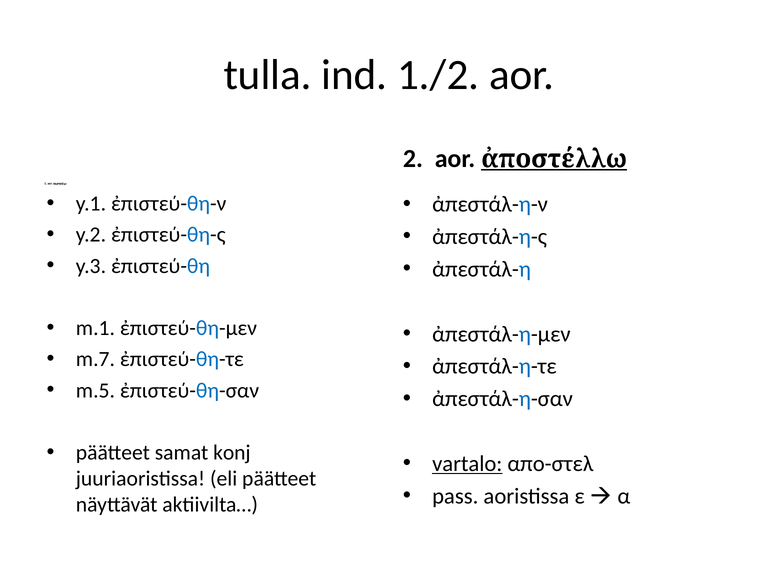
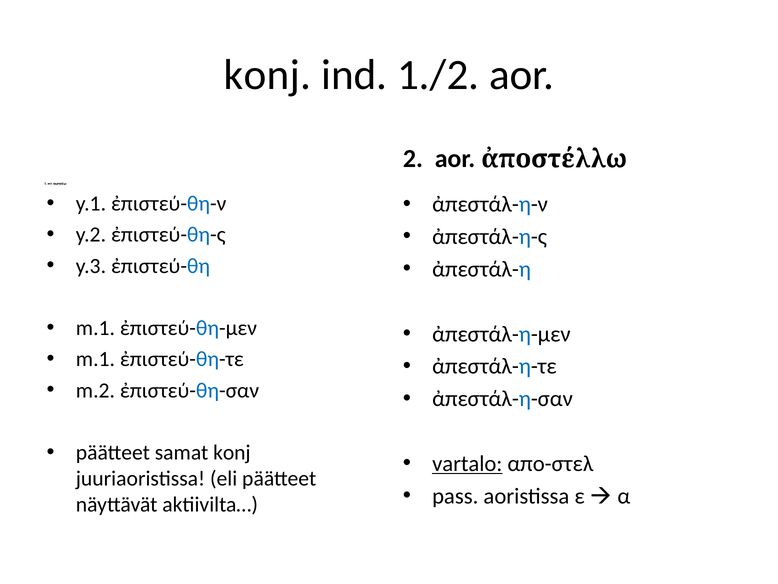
tulla: tulla -> konj (267, 75)
ἀποστέλλω underline: present -> none (554, 159)
m.7: m.7 -> m.1 (95, 359)
m.5: m.5 -> m.2 (95, 390)
